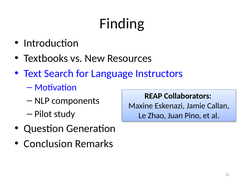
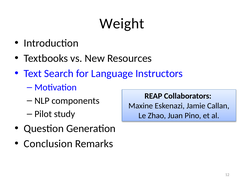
Finding: Finding -> Weight (122, 24)
